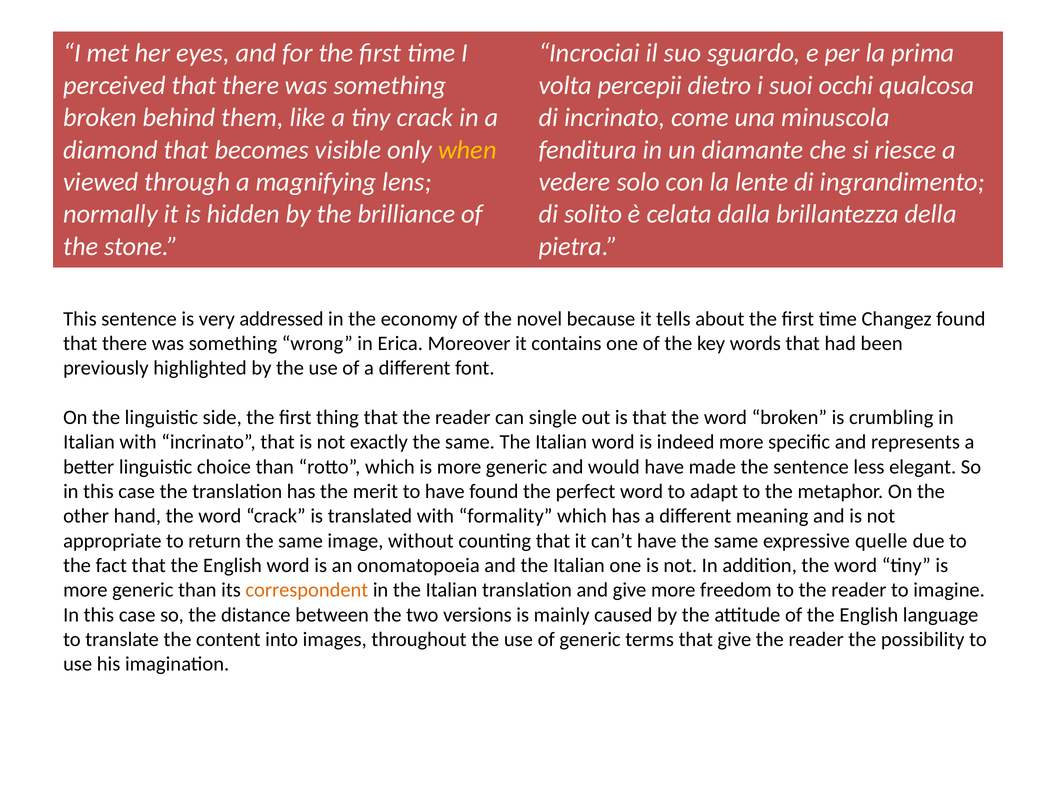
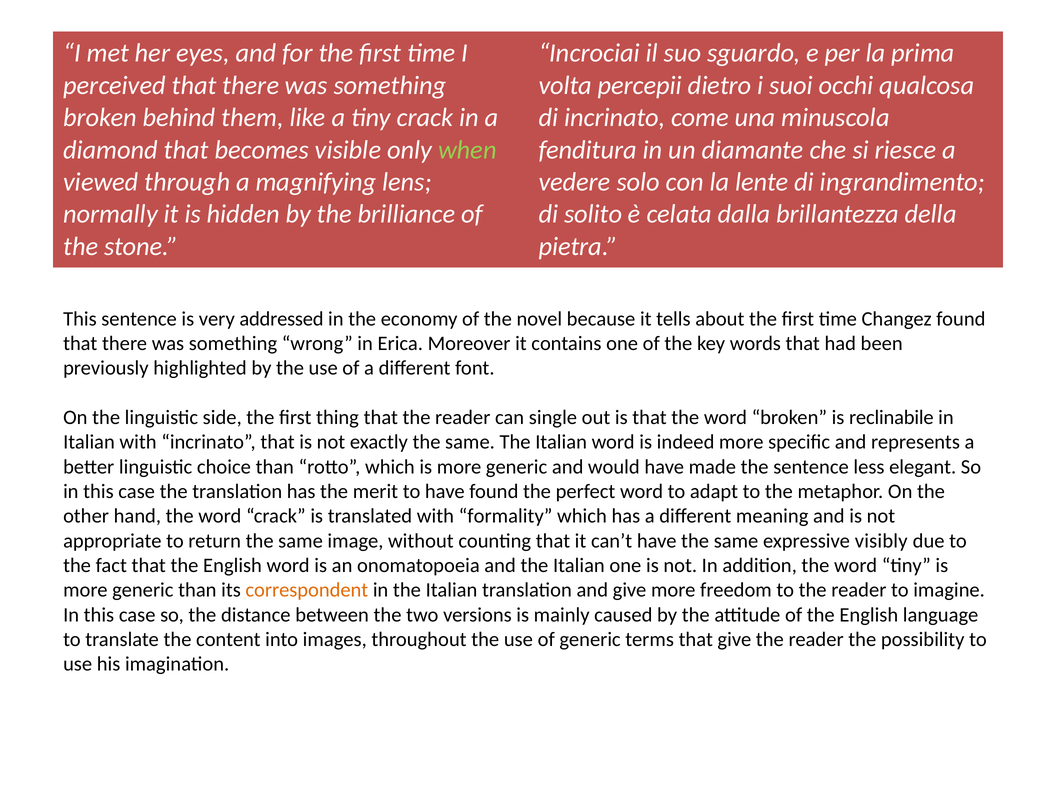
when colour: yellow -> light green (467, 150)
crumbling: crumbling -> reclinabile (891, 417)
quelle: quelle -> visibly (881, 541)
